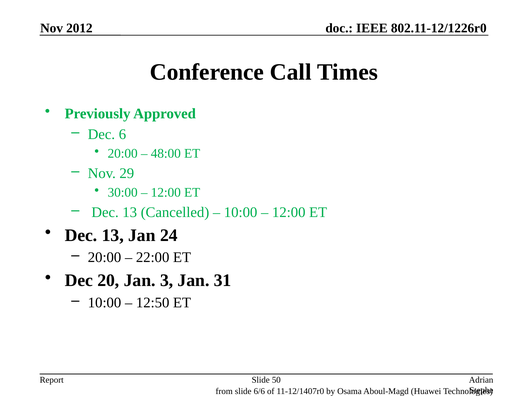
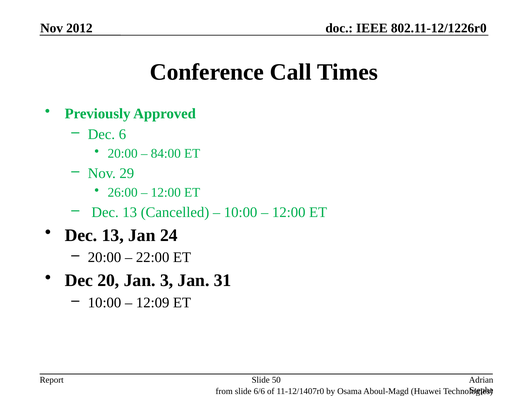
48:00: 48:00 -> 84:00 (166, 153)
30:00: 30:00 -> 26:00 (123, 193)
12:50: 12:50 -> 12:09 (153, 303)
